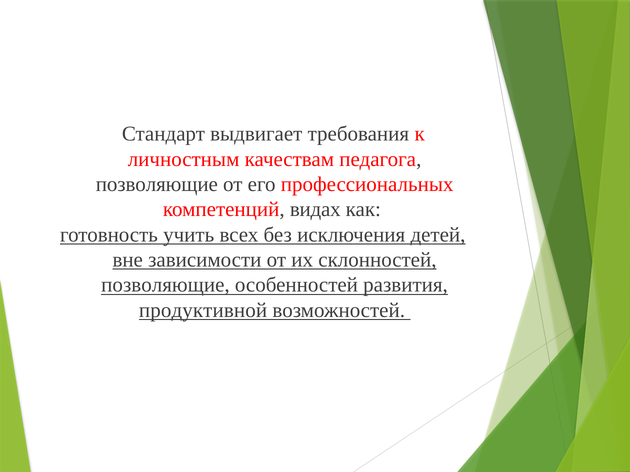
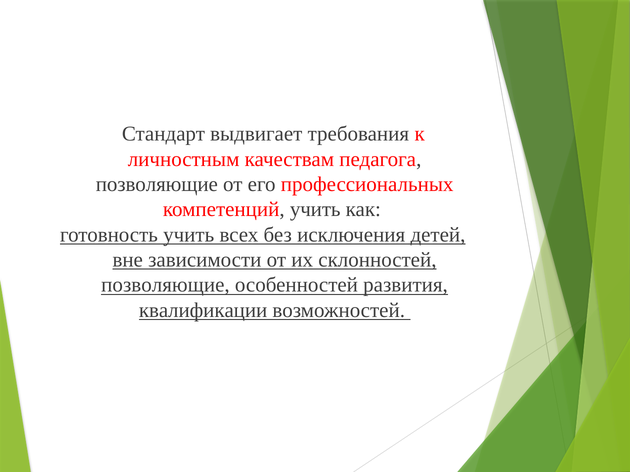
компетенций видах: видах -> учить (315, 210)
продуктивной: продуктивной -> квалификации (203, 311)
